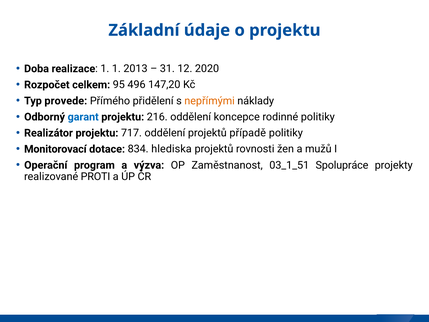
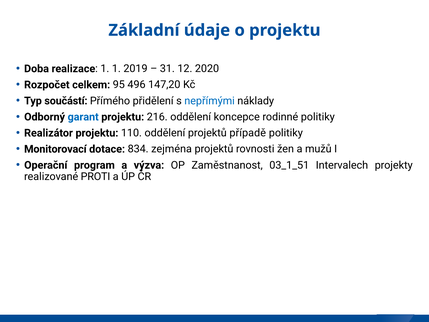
2013: 2013 -> 2019 (135, 69)
provede: provede -> součástí (66, 101)
nepřímými colour: orange -> blue (210, 101)
717: 717 -> 110 (131, 133)
hlediska: hlediska -> zejména (172, 149)
Spolupráce: Spolupráce -> Intervalech (342, 165)
